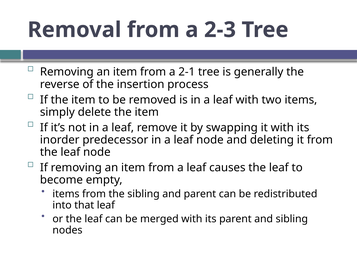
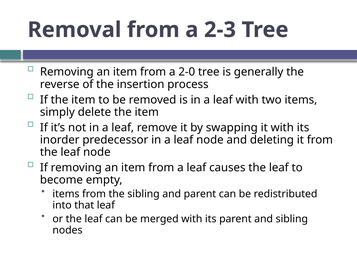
2-1: 2-1 -> 2-0 (187, 72)
